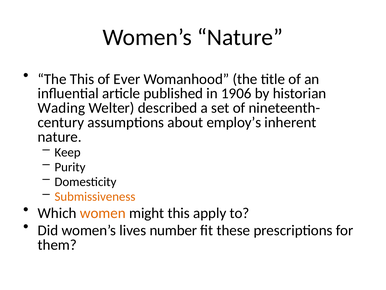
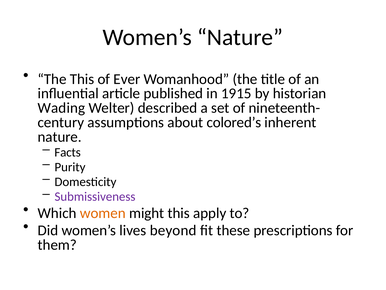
1906: 1906 -> 1915 (236, 93)
employ’s: employ’s -> colored’s (234, 122)
Keep: Keep -> Facts (68, 152)
Submissiveness colour: orange -> purple (95, 196)
number: number -> beyond (173, 230)
